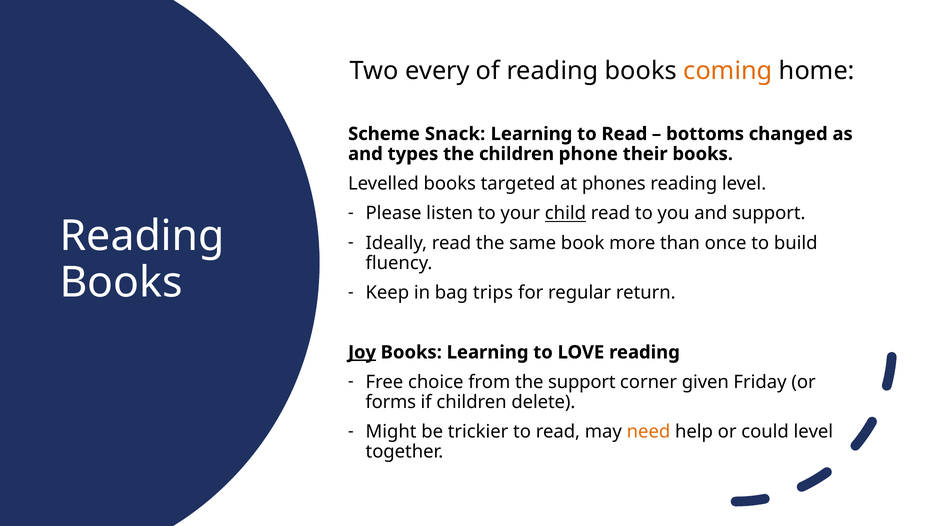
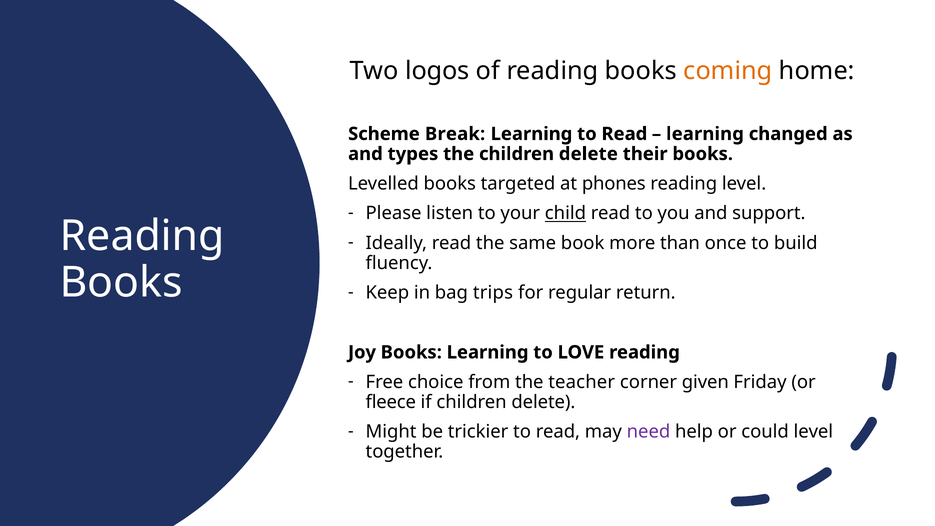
every: every -> logos (437, 71)
Snack: Snack -> Break (455, 134)
bottoms: bottoms -> learning (705, 134)
the children phone: phone -> delete (588, 154)
Joy underline: present -> none (362, 352)
the support: support -> teacher (582, 382)
forms: forms -> fleece (391, 402)
need colour: orange -> purple (649, 432)
